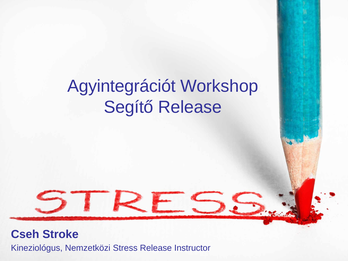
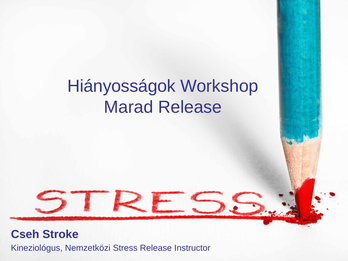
Agyintegrációt: Agyintegrációt -> Hiányosságok (122, 86)
Segítő: Segítő -> Marad (129, 107)
